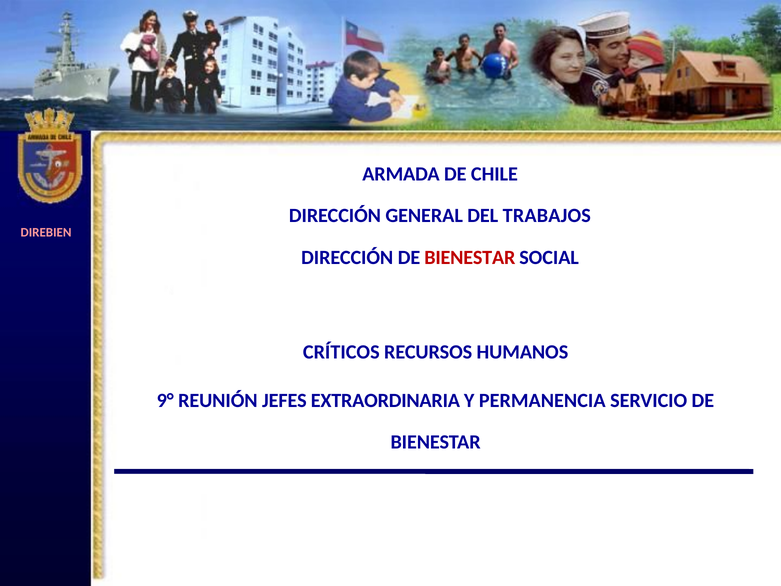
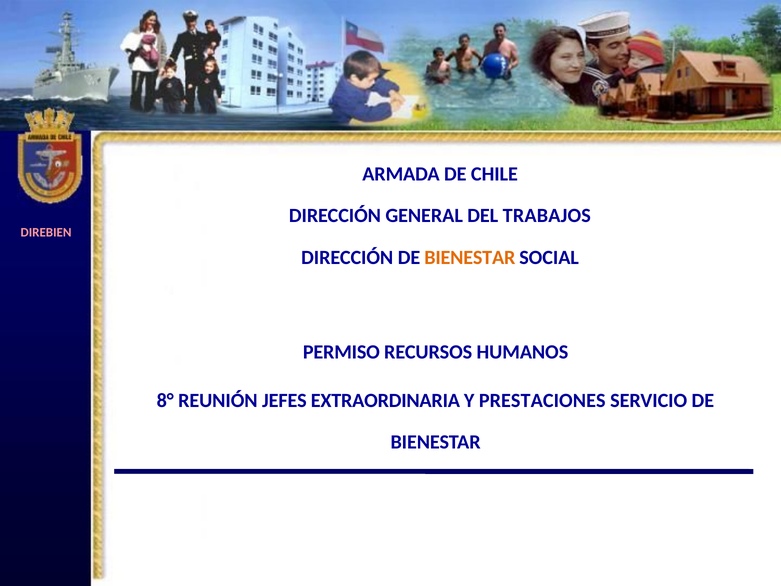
BIENESTAR colour: red -> orange (470, 257)
CRÍTICOS: CRÍTICOS -> PERMISO (341, 352)
9°: 9° -> 8° (165, 400)
PERMANENCIA: PERMANENCIA -> PRESTACIONES (542, 400)
